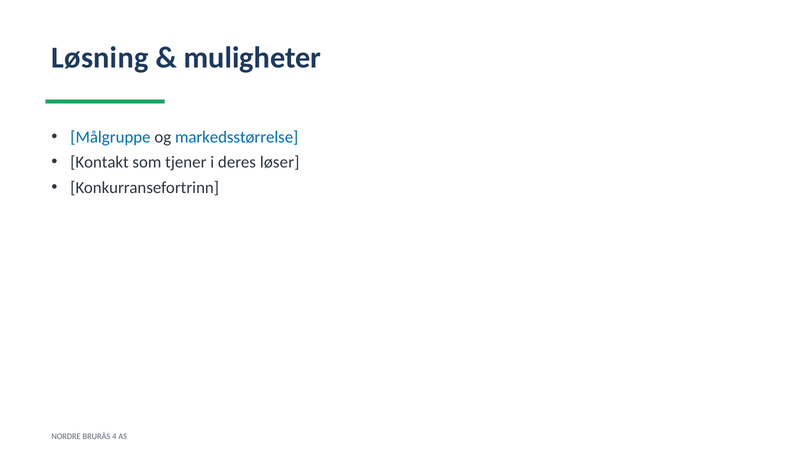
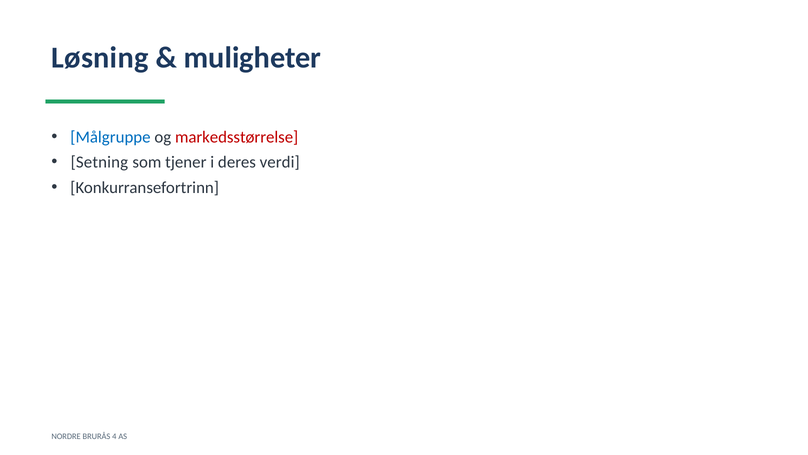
markedsstørrelse colour: blue -> red (237, 137)
Kontakt: Kontakt -> Setning (99, 162)
løser: løser -> verdi (280, 162)
